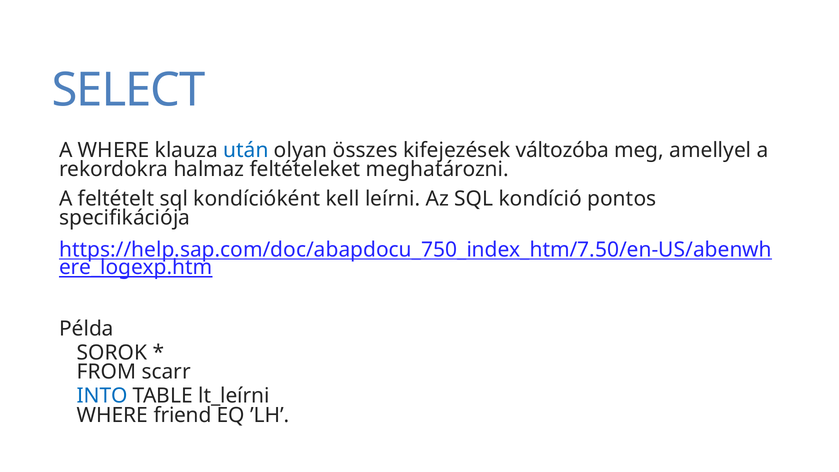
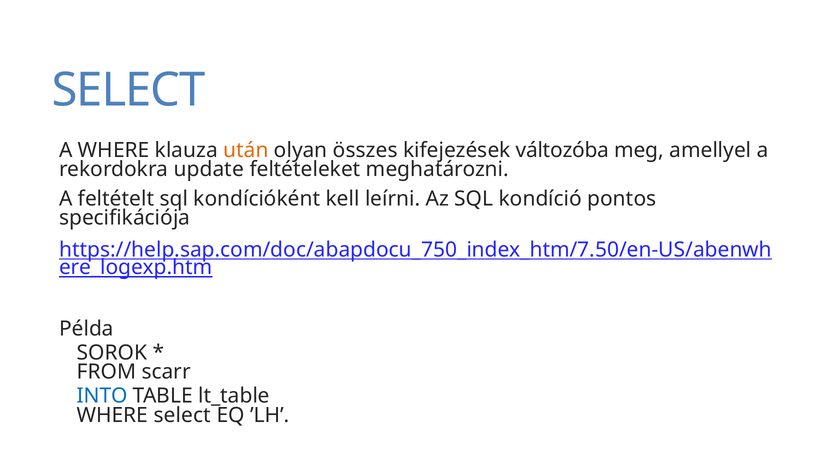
után colour: blue -> orange (246, 150)
halmaz: halmaz -> update (209, 169)
lt_leírni: lt_leírni -> lt_table (234, 396)
WHERE friend: friend -> select (182, 415)
